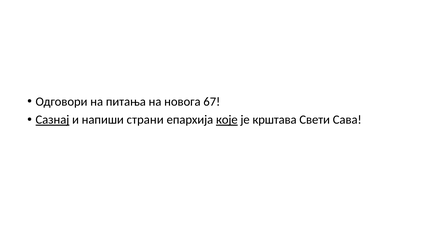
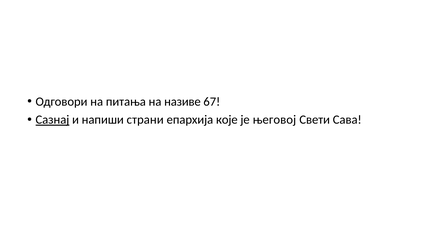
новога: новога -> називе (182, 102)
које underline: present -> none (227, 120)
крштава: крштава -> његовој (274, 120)
